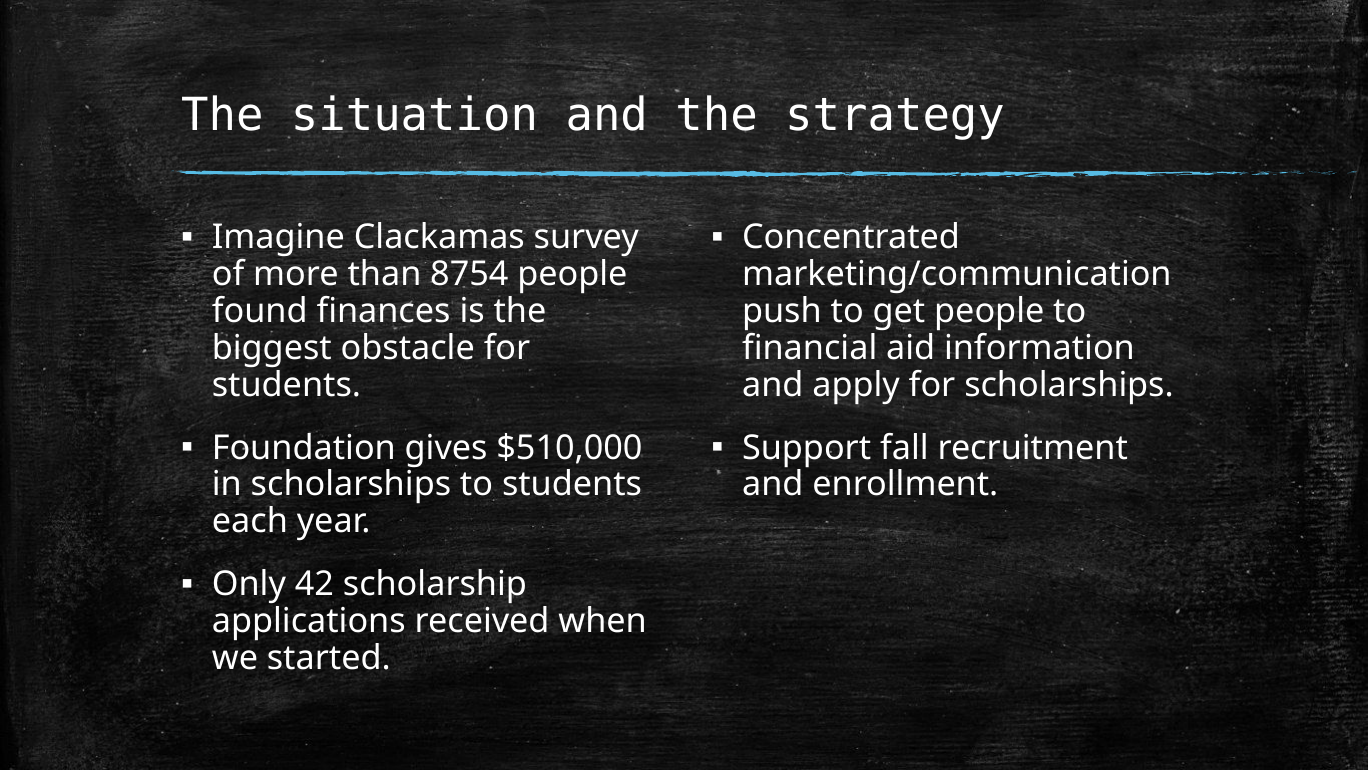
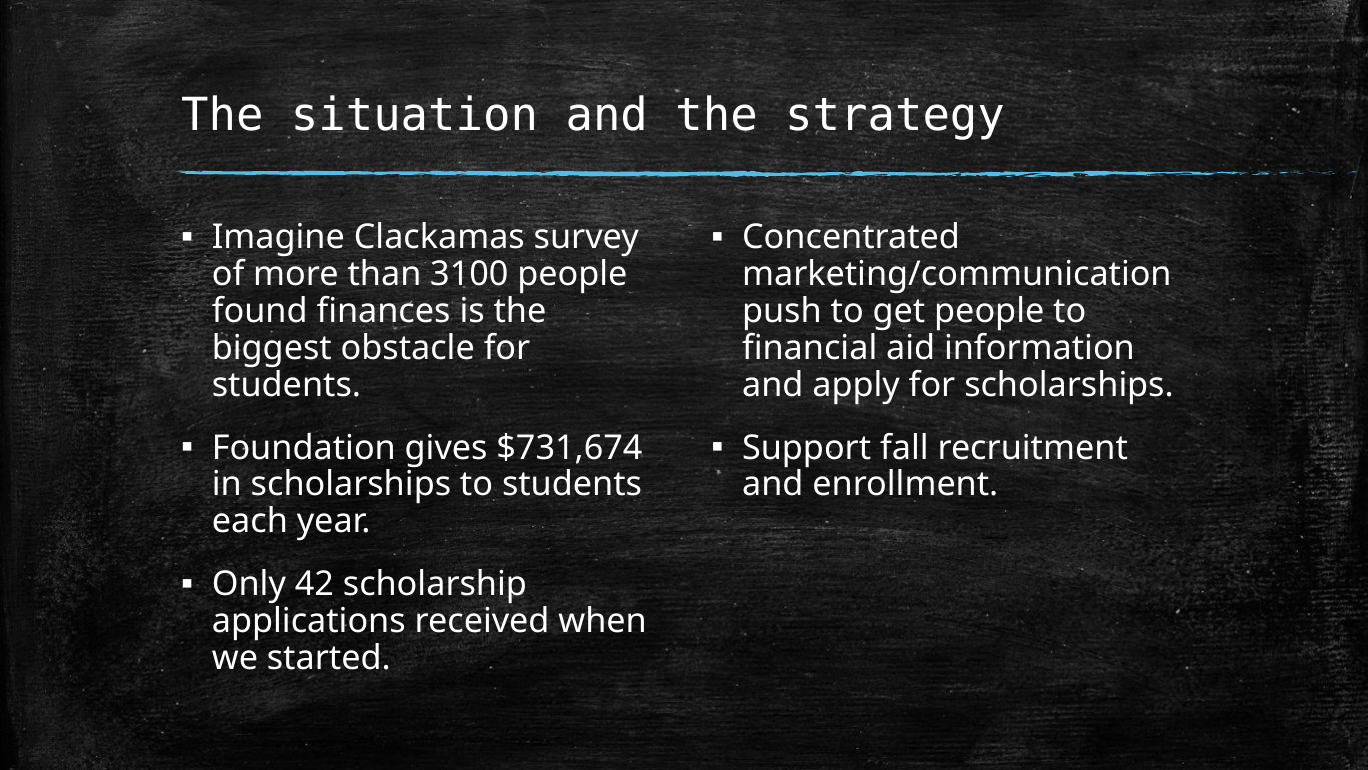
8754: 8754 -> 3100 (469, 274)
$510,000: $510,000 -> $731,674 (569, 448)
